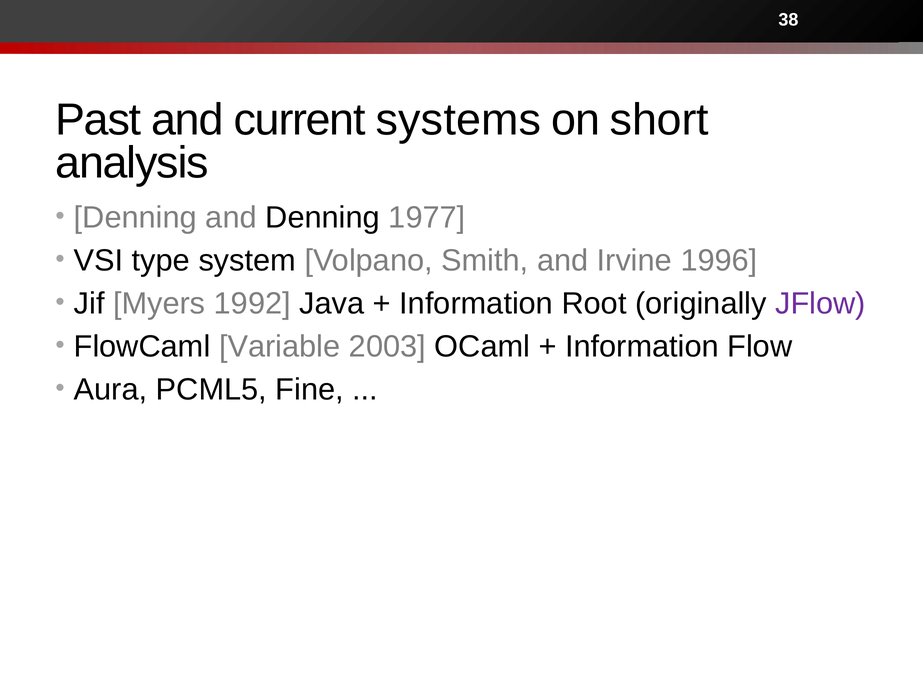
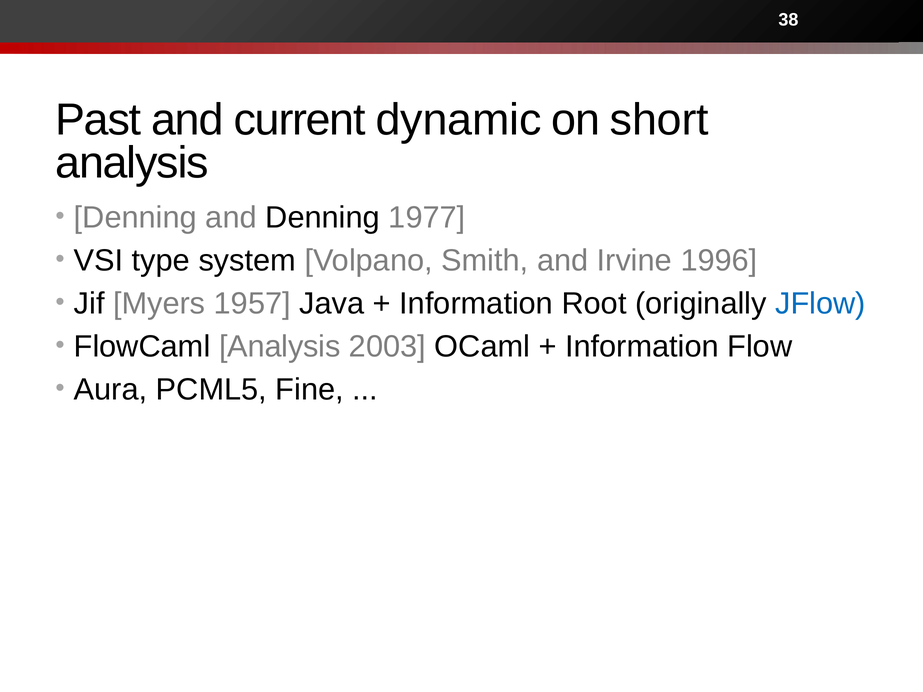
systems: systems -> dynamic (459, 120)
1992: 1992 -> 1957 (252, 304)
JFlow colour: purple -> blue (820, 304)
FlowCaml Variable: Variable -> Analysis (280, 347)
